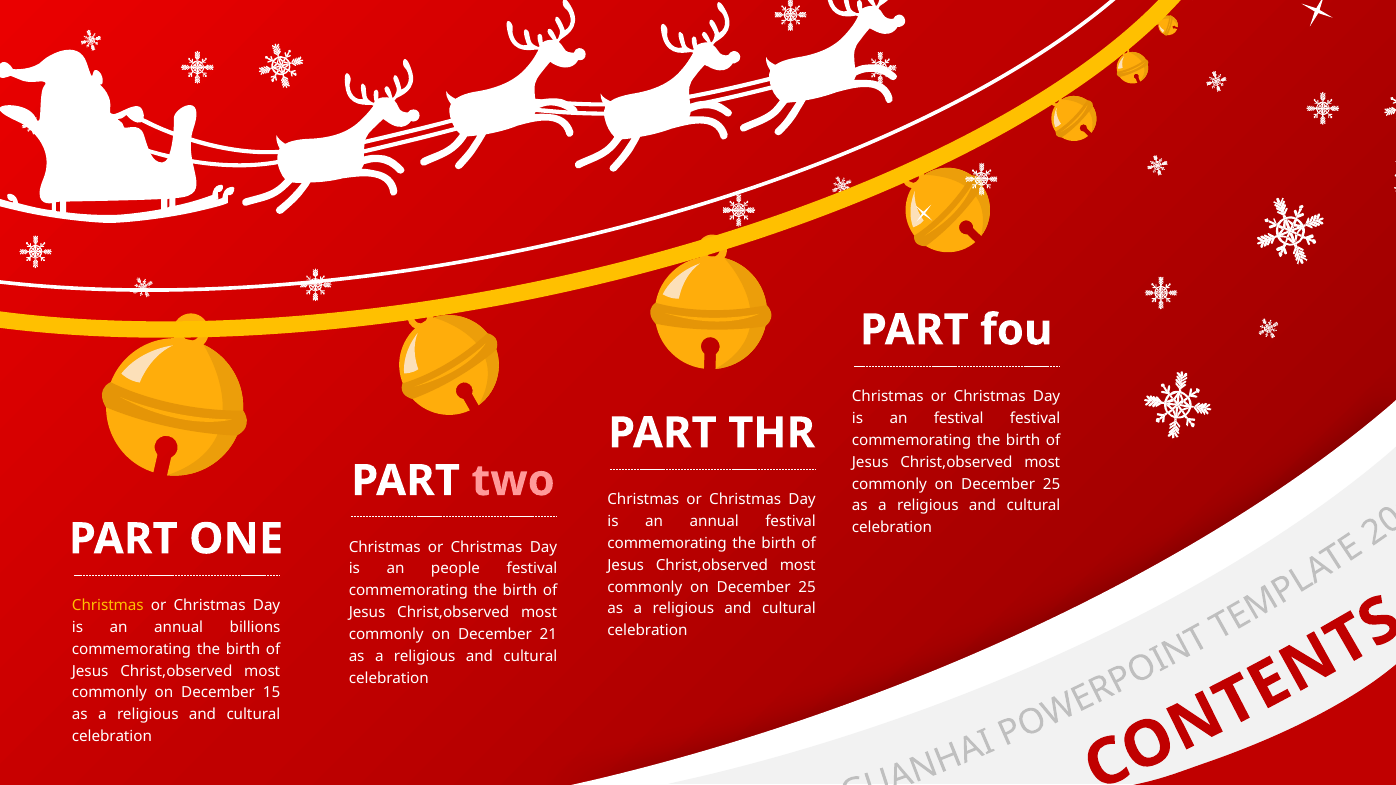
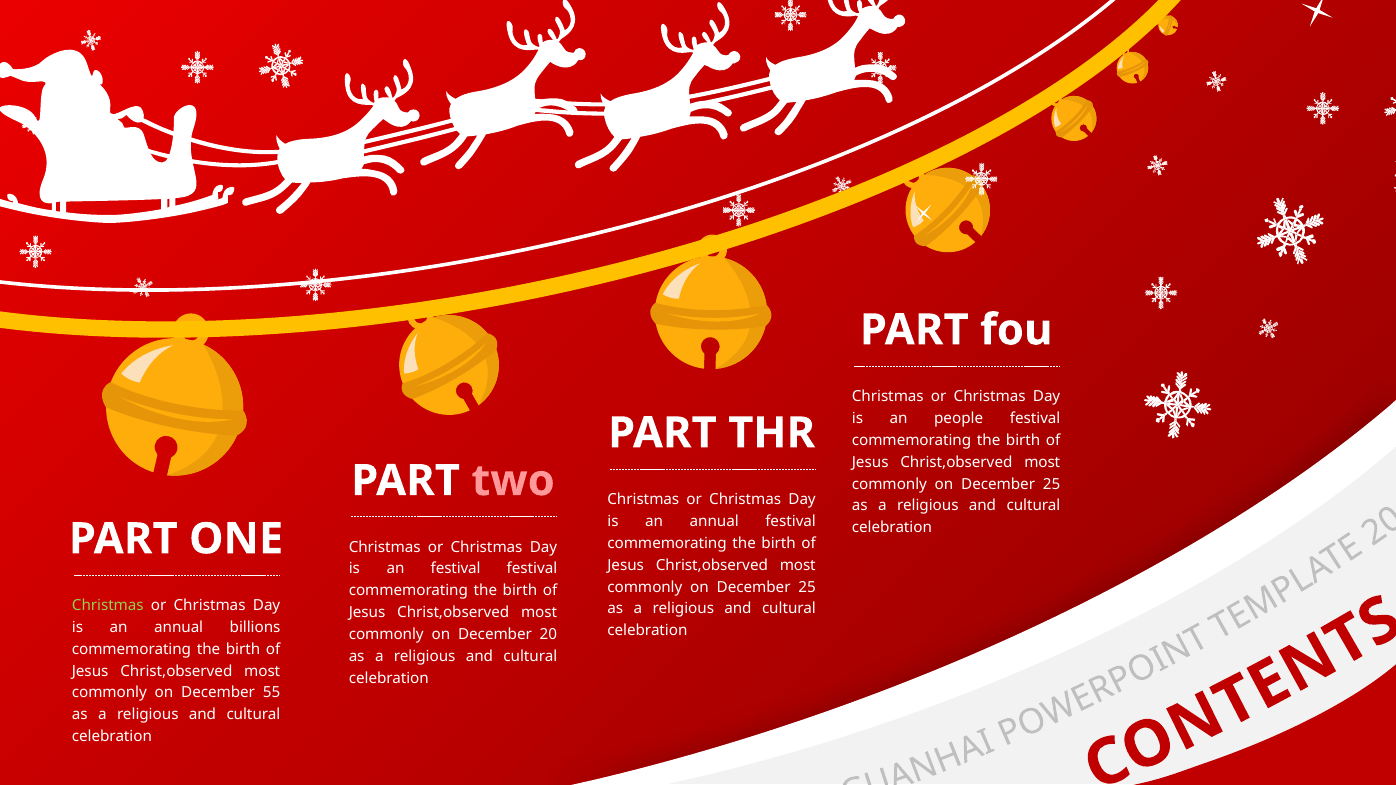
an festival: festival -> people (959, 418)
an people: people -> festival (456, 569)
Christmas colour: yellow -> light green (108, 605)
21: 21 -> 20 (548, 635)
15: 15 -> 55 (272, 693)
